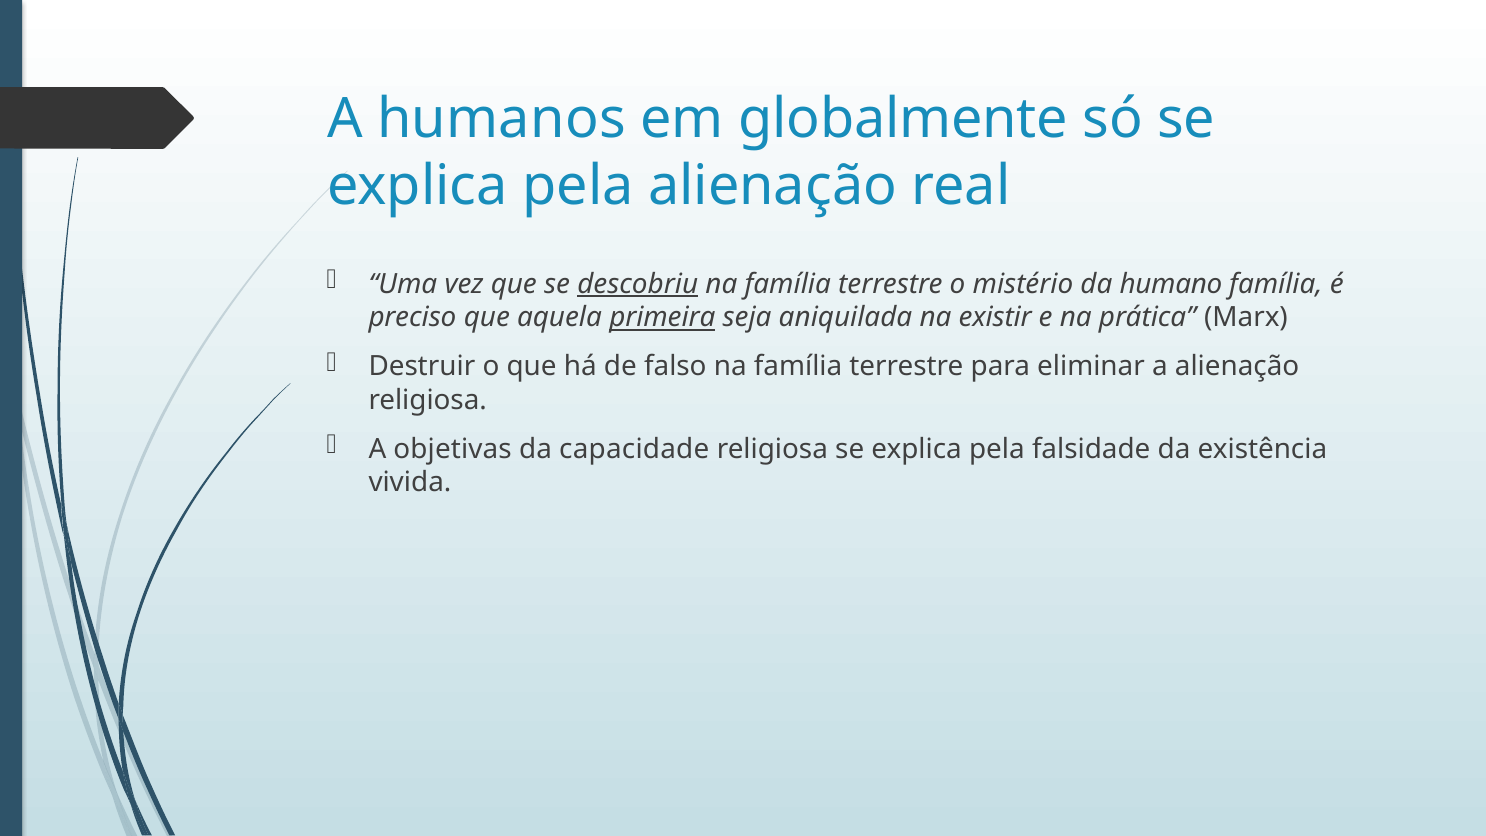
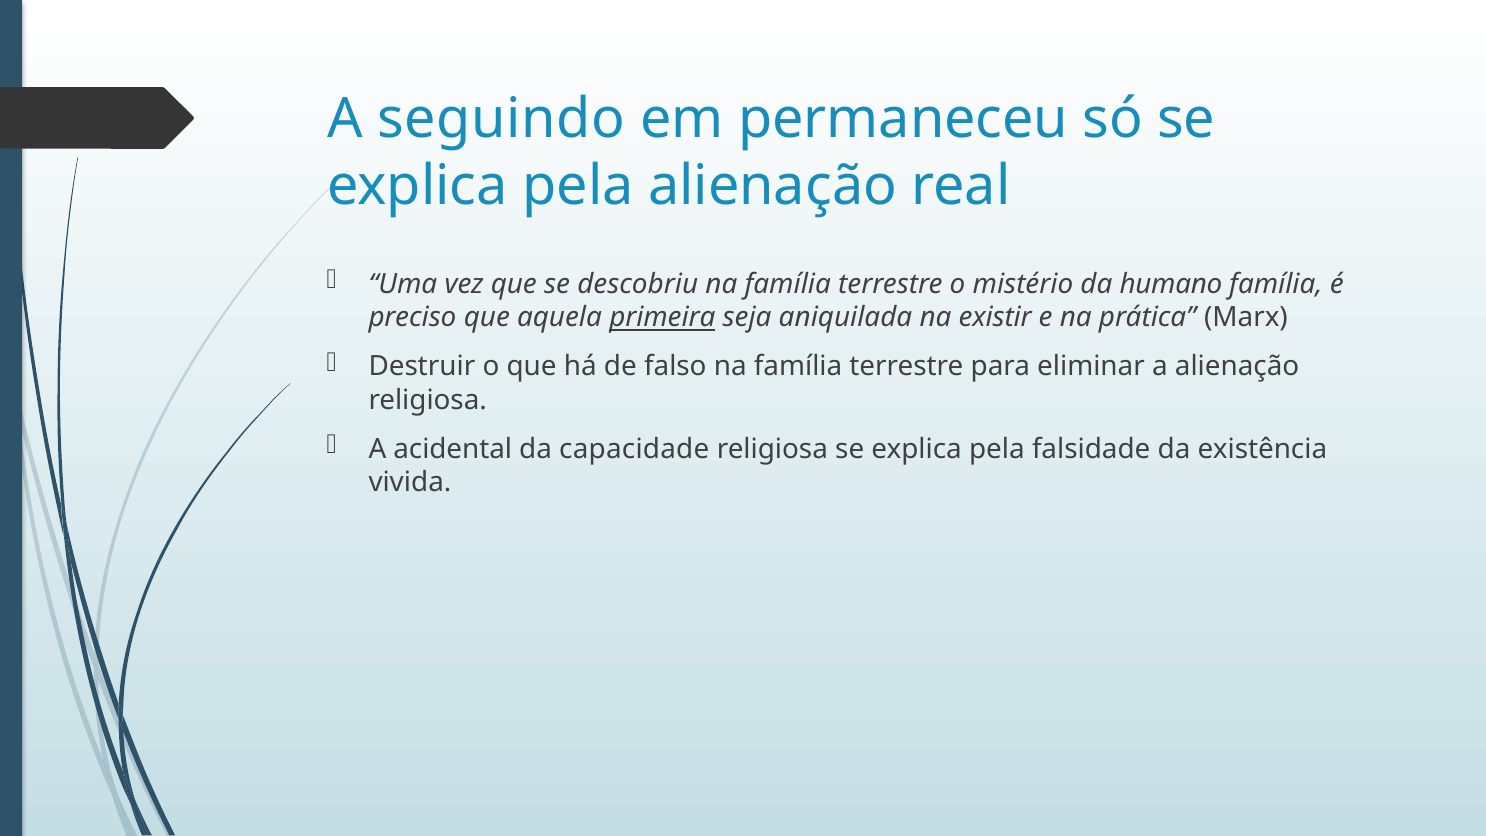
humanos: humanos -> seguindo (501, 119)
globalmente: globalmente -> permaneceu (903, 119)
descobriu underline: present -> none (638, 284)
objetivas: objetivas -> acidental (453, 449)
